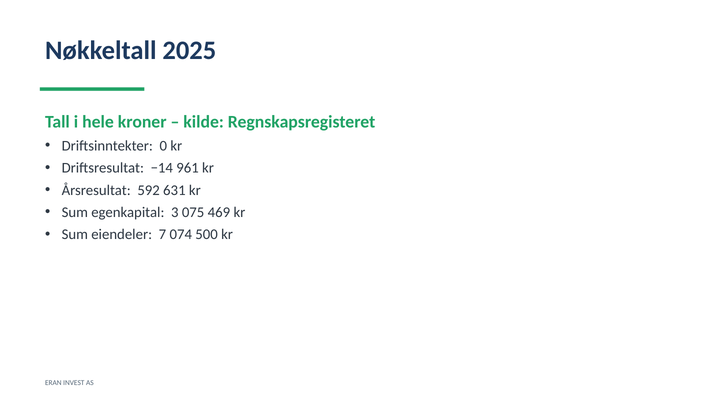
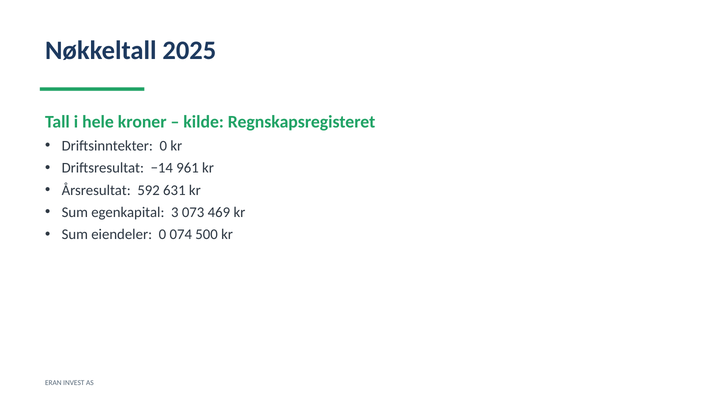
075: 075 -> 073 (193, 212)
eiendeler 7: 7 -> 0 (162, 234)
